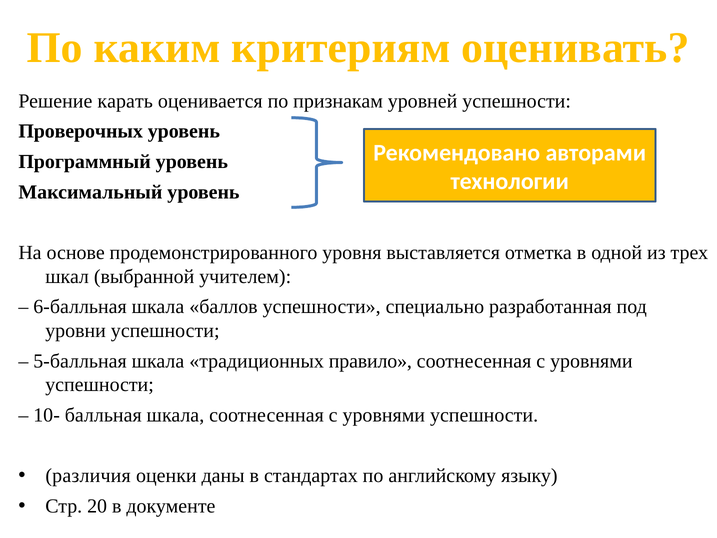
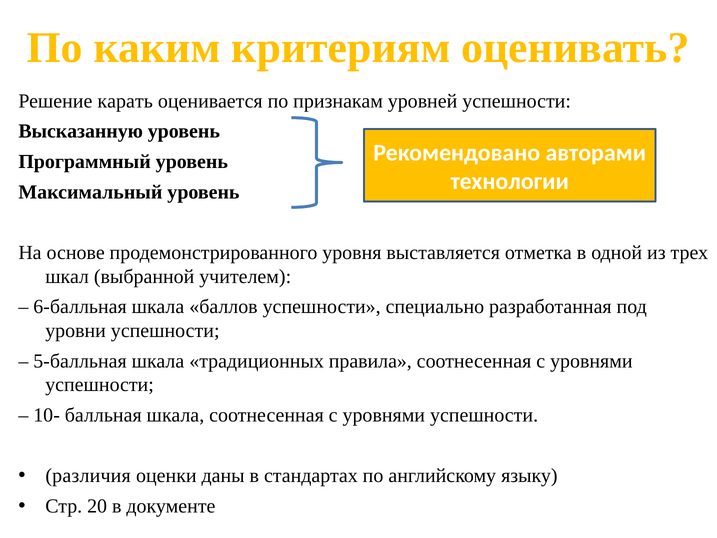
Проверочных: Проверочных -> Высказанную (81, 131)
правило: правило -> правила (370, 361)
